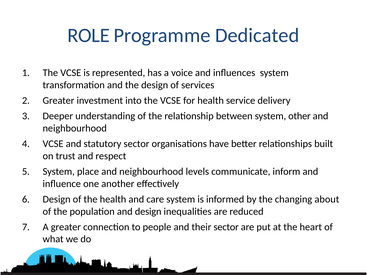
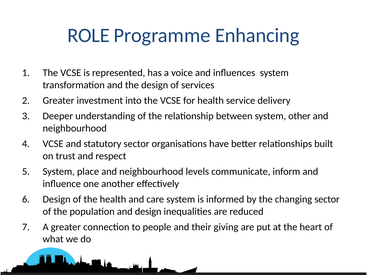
Dedicated: Dedicated -> Enhancing (257, 35)
changing about: about -> sector (327, 199)
their sector: sector -> giving (226, 227)
